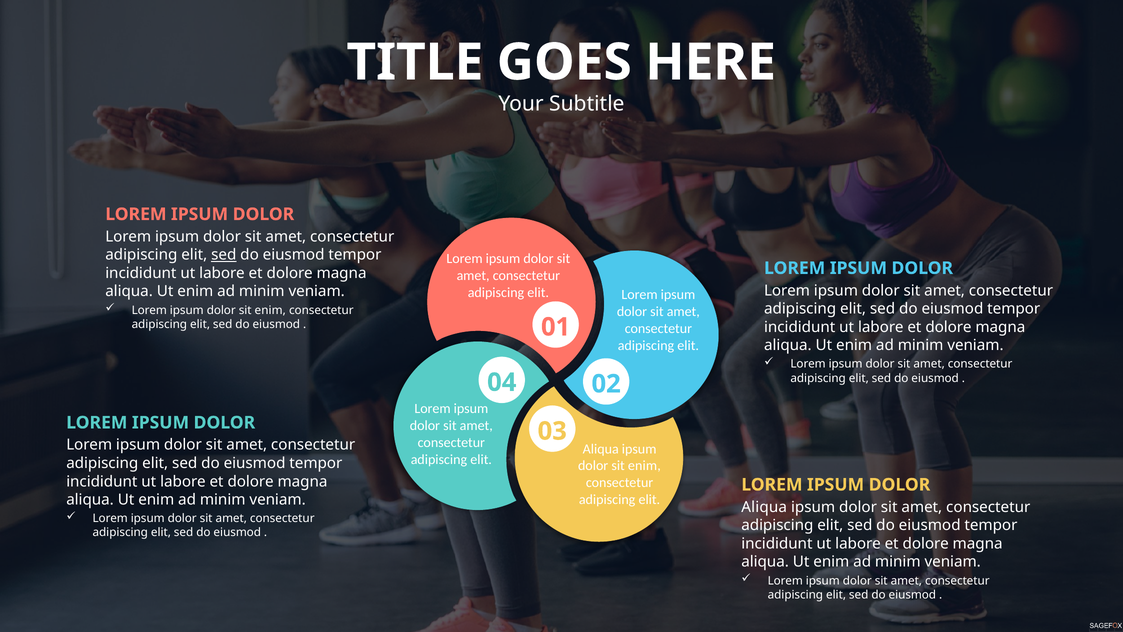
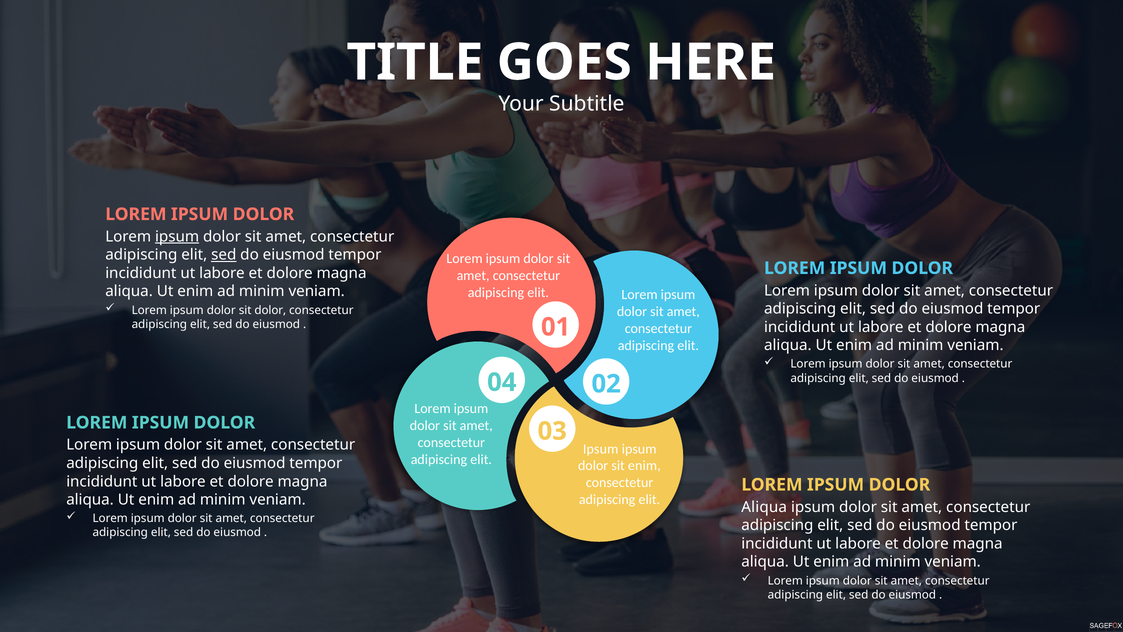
ipsum underline: none -> present (177, 237)
enim: enim -> dolor (270, 310)
Aliqua: Aliqua -> Ipsum (601, 449)
